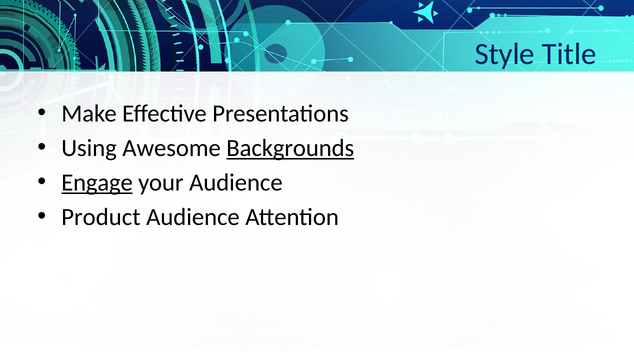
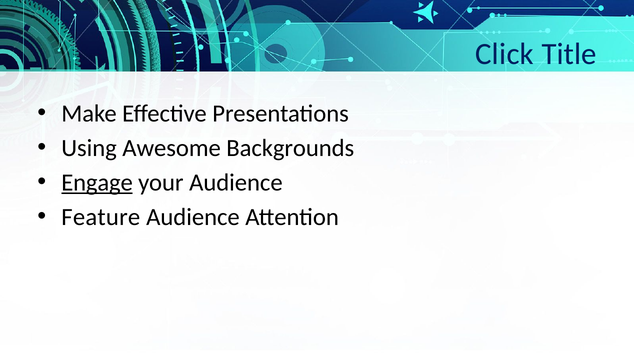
Style: Style -> Click (505, 54)
Backgrounds underline: present -> none (290, 148)
Product: Product -> Feature (101, 217)
